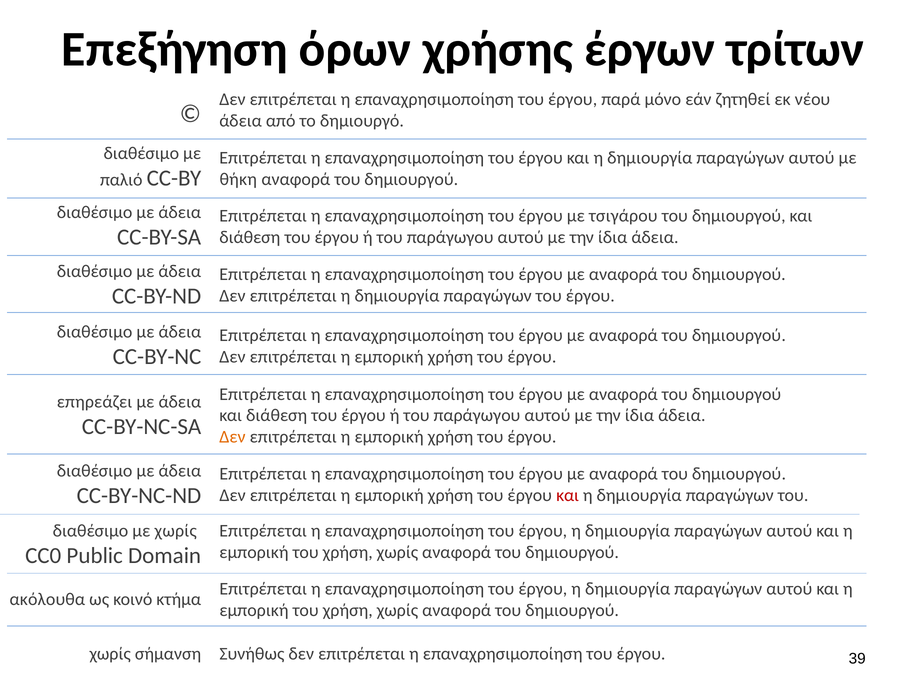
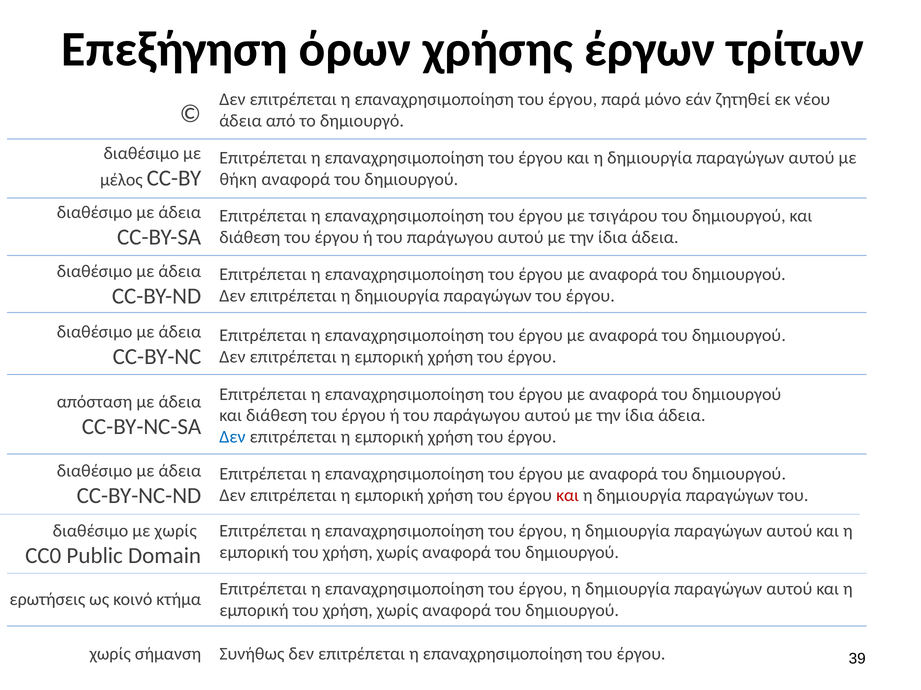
παλιό: παλιό -> μέλος (121, 180)
επηρεάζει: επηρεάζει -> απόσταση (95, 402)
Δεν colour: orange -> blue (233, 438)
ακόλουθα: ακόλουθα -> ερωτήσεις (47, 600)
